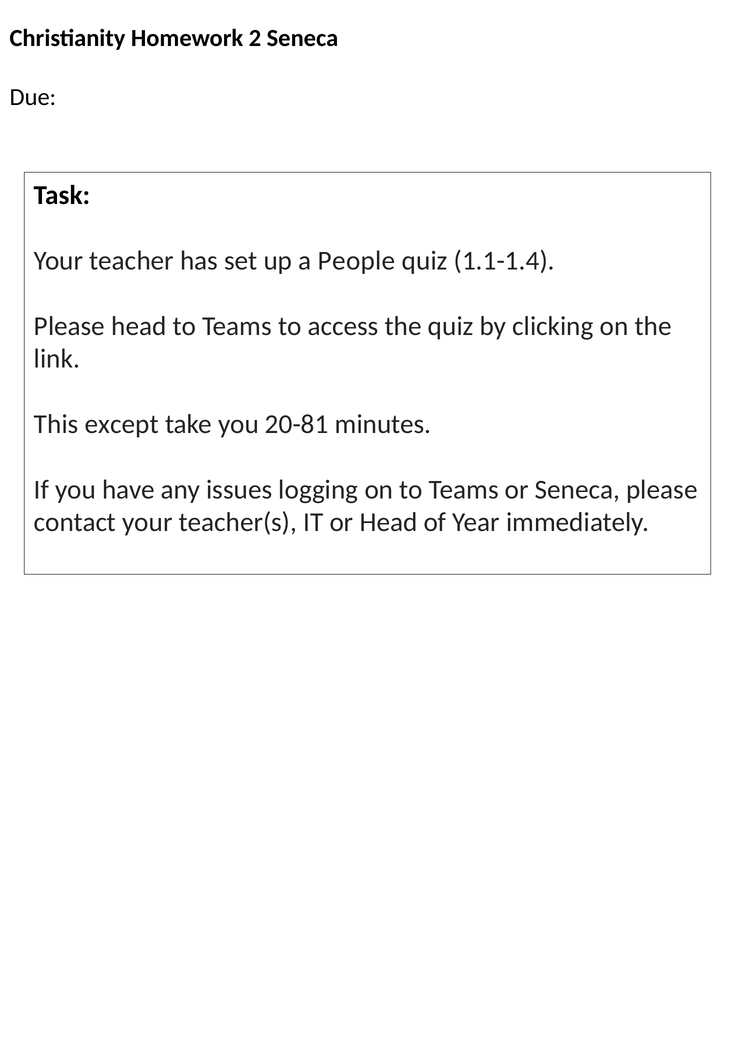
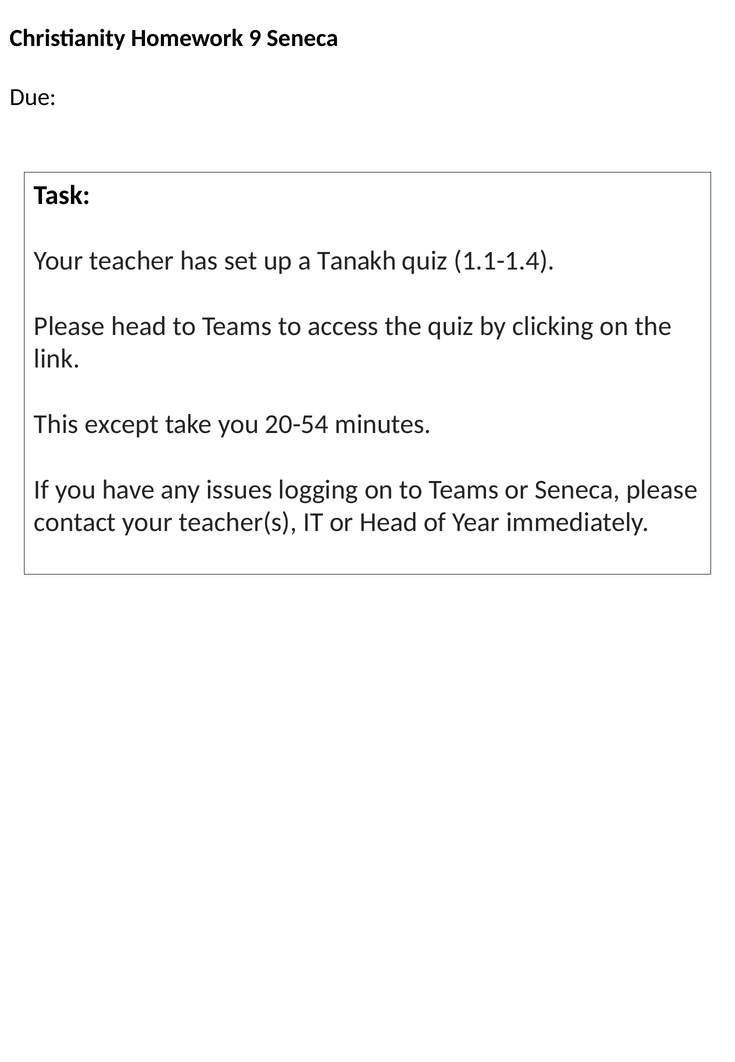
2: 2 -> 9 (255, 38)
People: People -> Tanakh (357, 261)
20-81: 20-81 -> 20-54 (297, 424)
